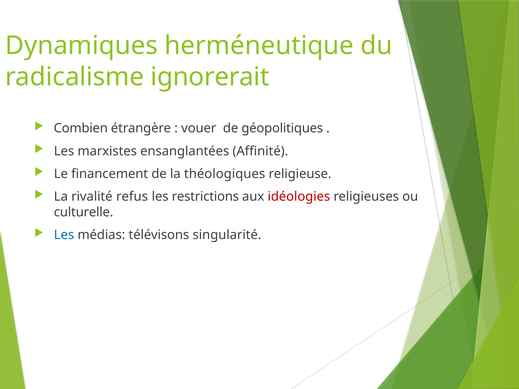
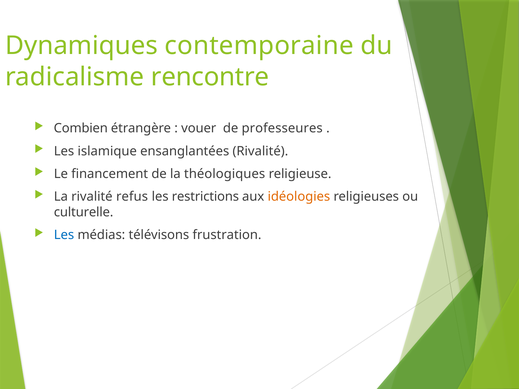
herméneutique: herméneutique -> contemporaine (259, 46)
ignorerait: ignorerait -> rencontre (210, 77)
géopolitiques: géopolitiques -> professeures (282, 128)
marxistes: marxistes -> islamique (107, 151)
ensanglantées Affinité: Affinité -> Rivalité (260, 151)
idéologies colour: red -> orange (299, 197)
singularité: singularité -> frustration (227, 235)
